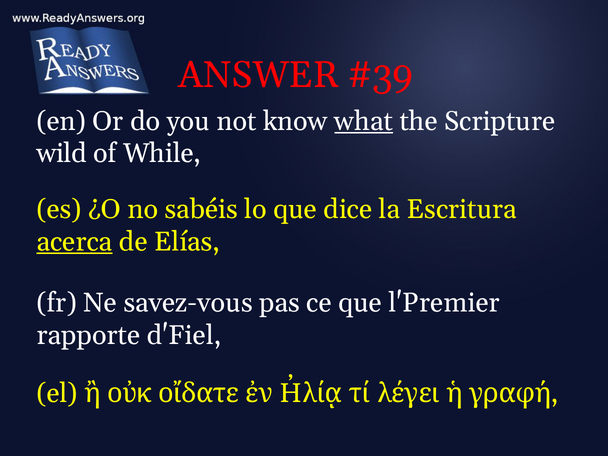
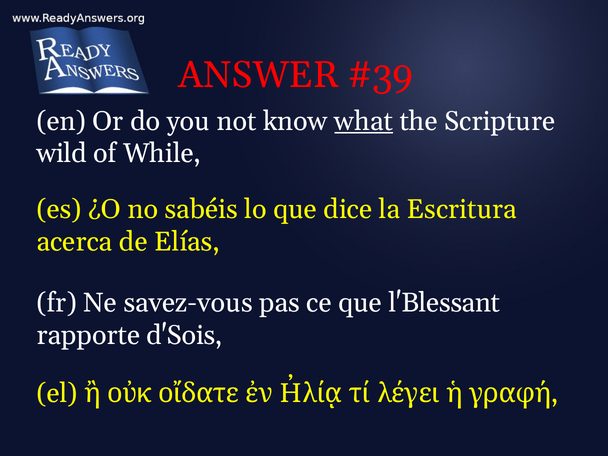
acerca underline: present -> none (75, 242)
l'Premier: l'Premier -> l'Blessant (444, 303)
d'Fiel: d'Fiel -> d'Sois (184, 335)
